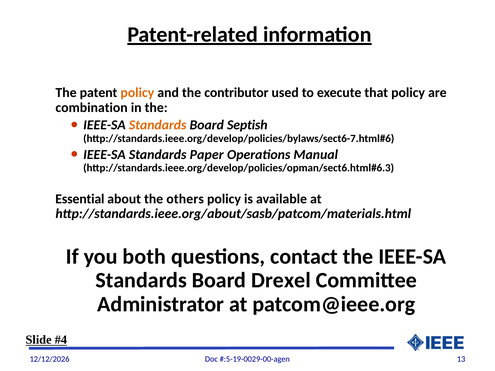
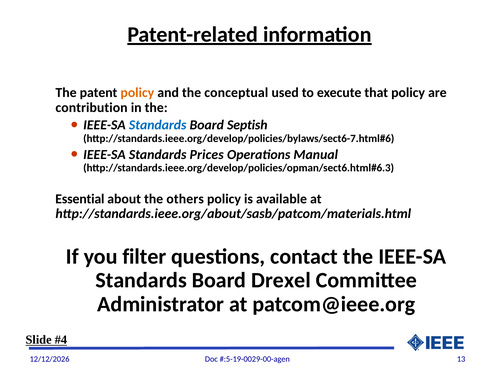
contributor: contributor -> conceptual (236, 93)
combination: combination -> contribution (92, 108)
Standards colour: orange -> blue (158, 125)
Paper: Paper -> Prices (207, 155)
both: both -> filter (144, 257)
